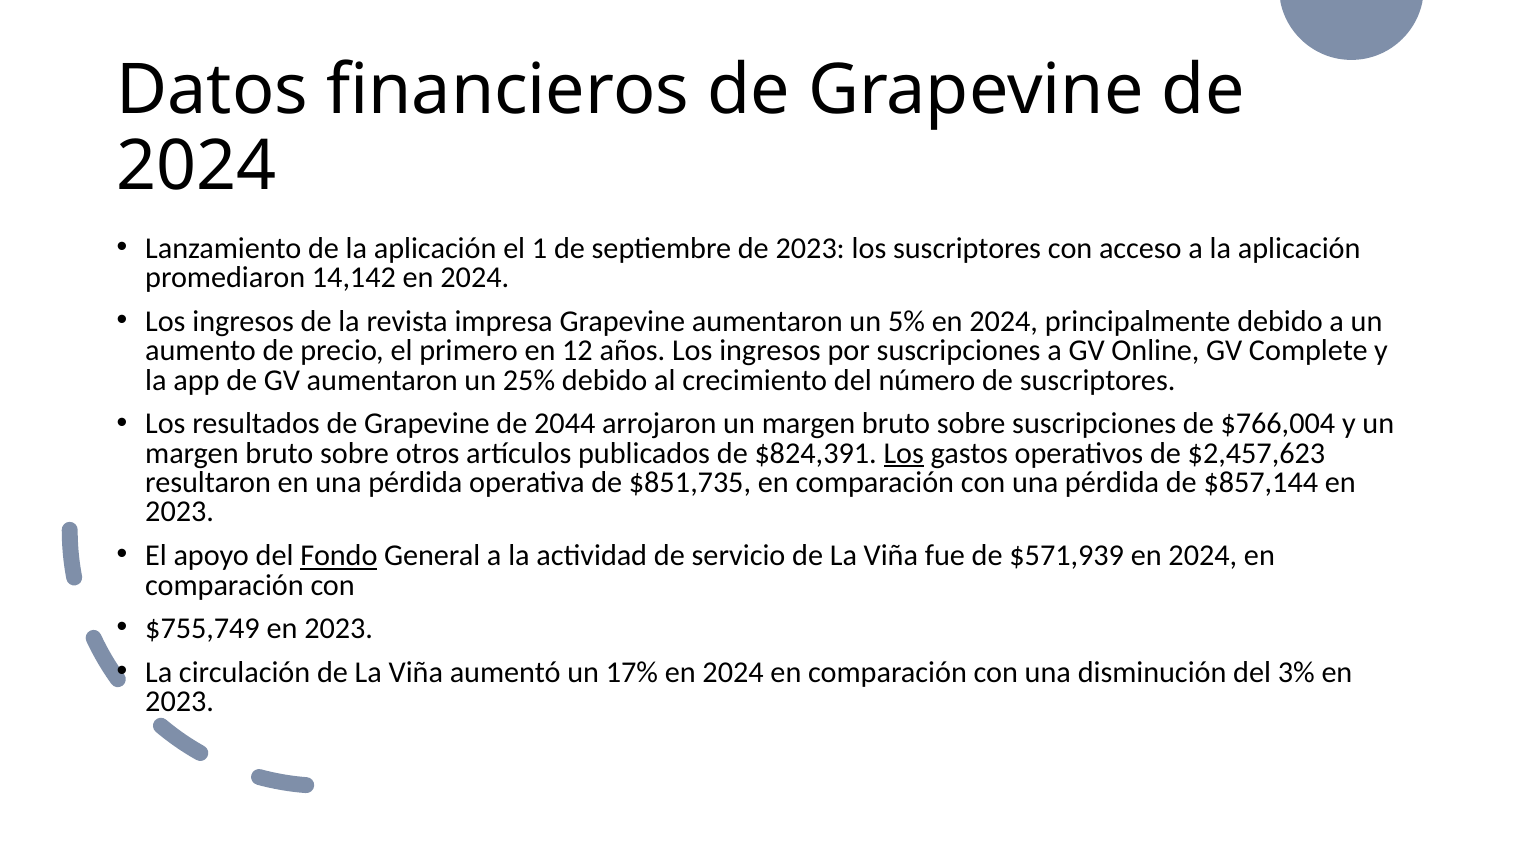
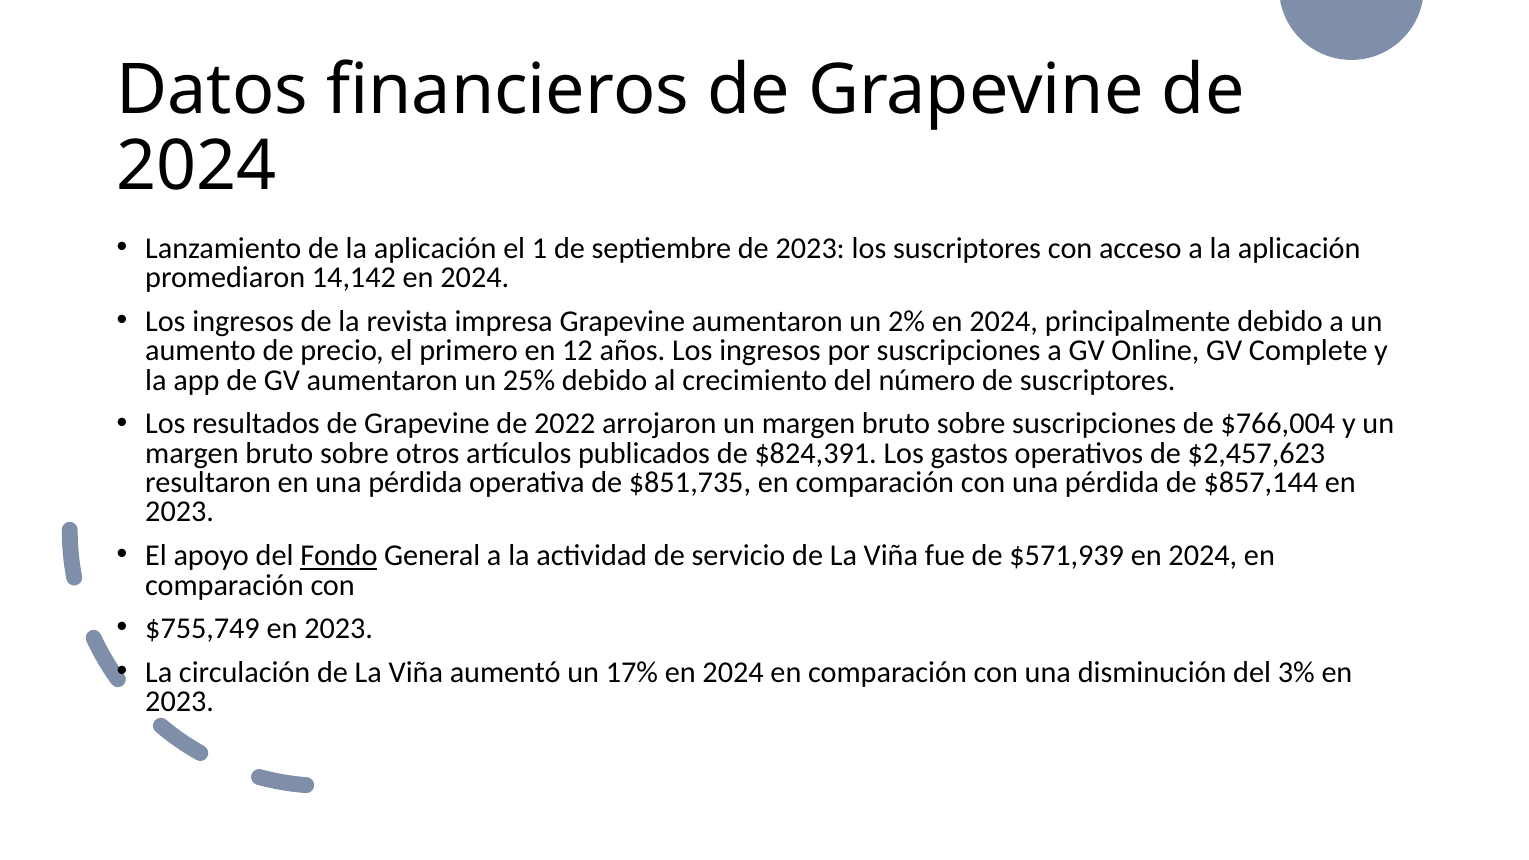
5%: 5% -> 2% (907, 321)
2044: 2044 -> 2022 (565, 424)
Los underline: present -> none (904, 453)
